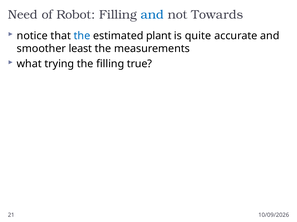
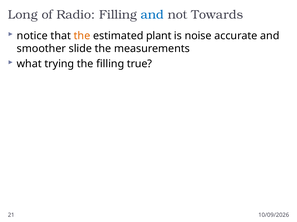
Need: Need -> Long (23, 15)
Robot: Robot -> Radio (76, 15)
the colour: blue -> orange (82, 36)
quite: quite -> noise (198, 36)
least: least -> slide (80, 49)
